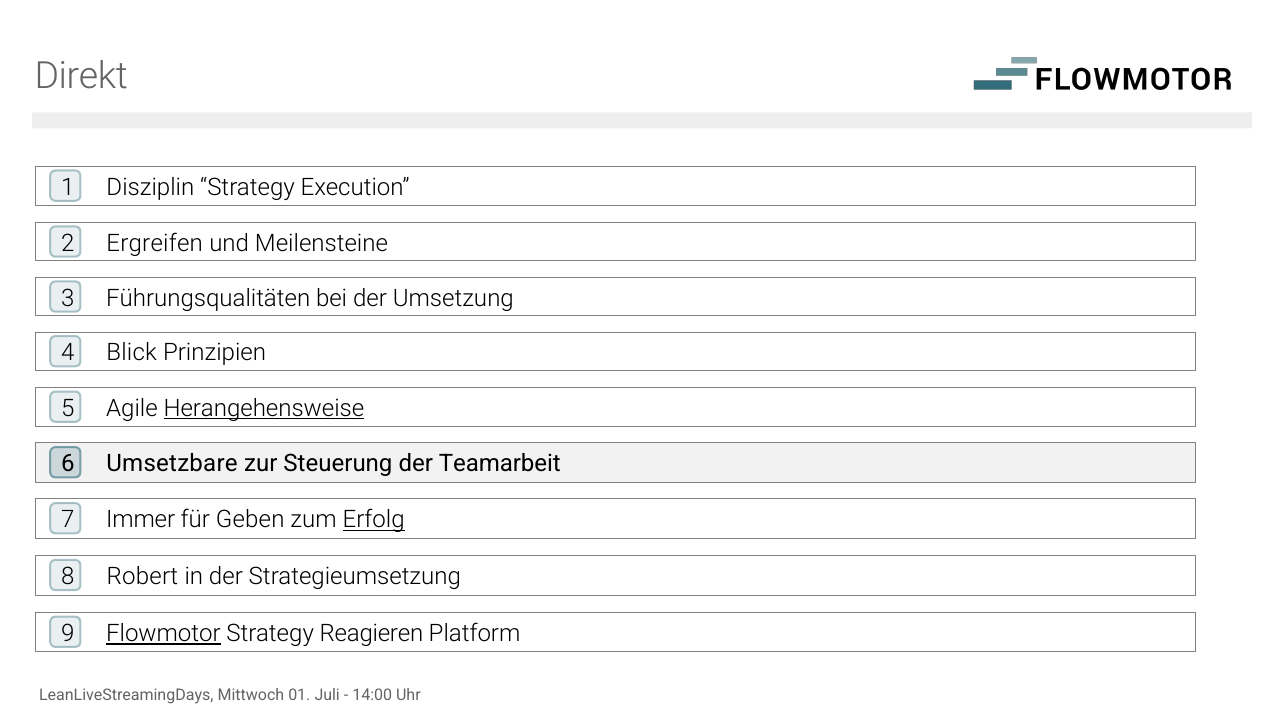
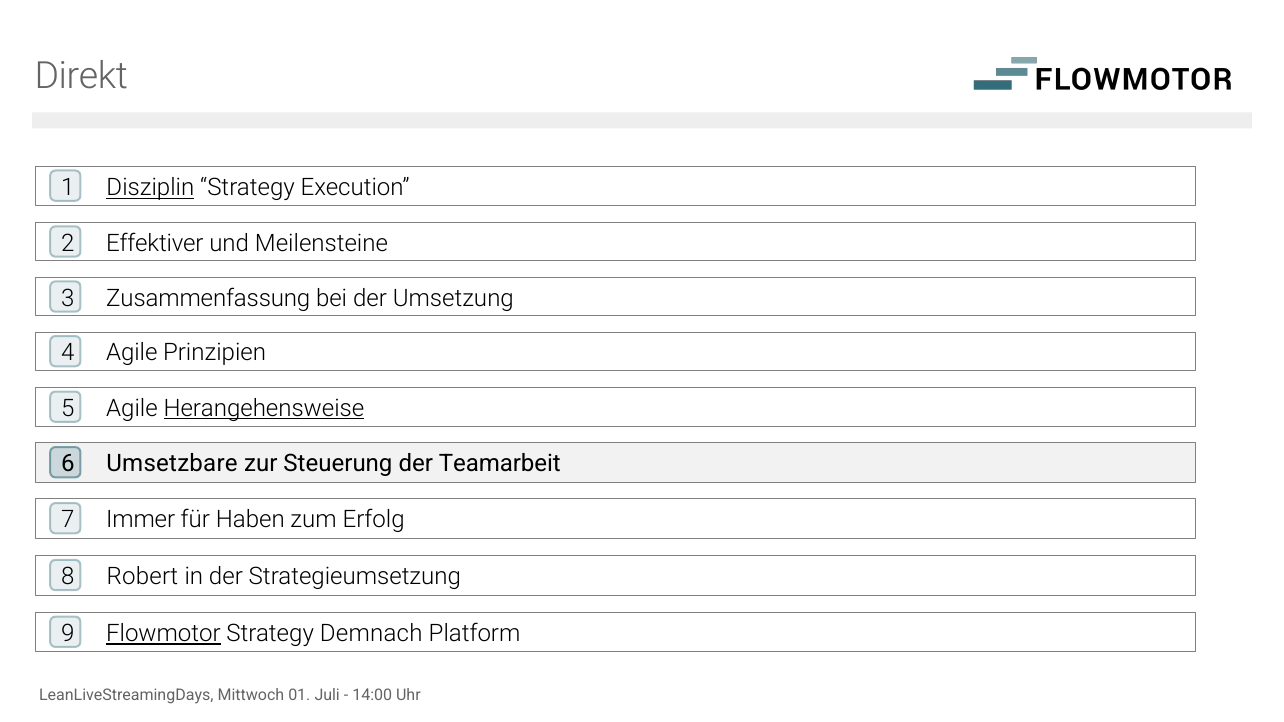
Disziplin underline: none -> present (150, 188)
Ergreifen: Ergreifen -> Effektiver (155, 243)
Führungsqualitäten: Führungsqualitäten -> Zusammenfassung (208, 298)
Blick: Blick -> Agile (132, 353)
Geben: Geben -> Haben (250, 520)
Erfolg underline: present -> none (374, 520)
Reagieren: Reagieren -> Demnach (371, 634)
